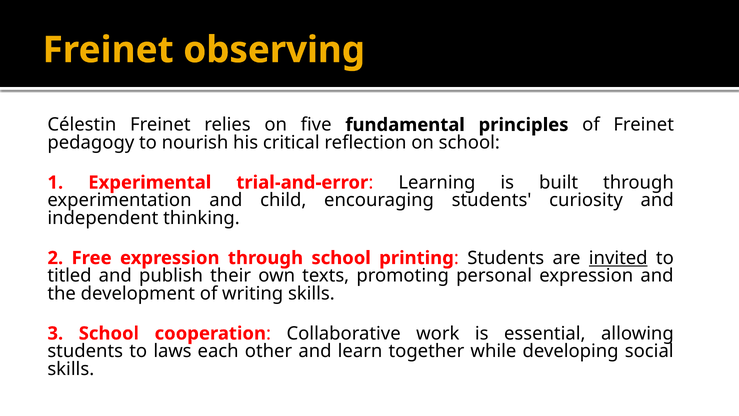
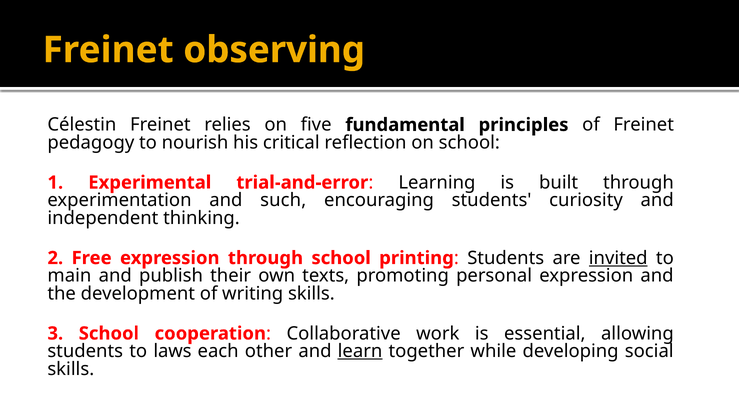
child: child -> such (283, 200)
titled: titled -> main (69, 276)
learn underline: none -> present (360, 351)
